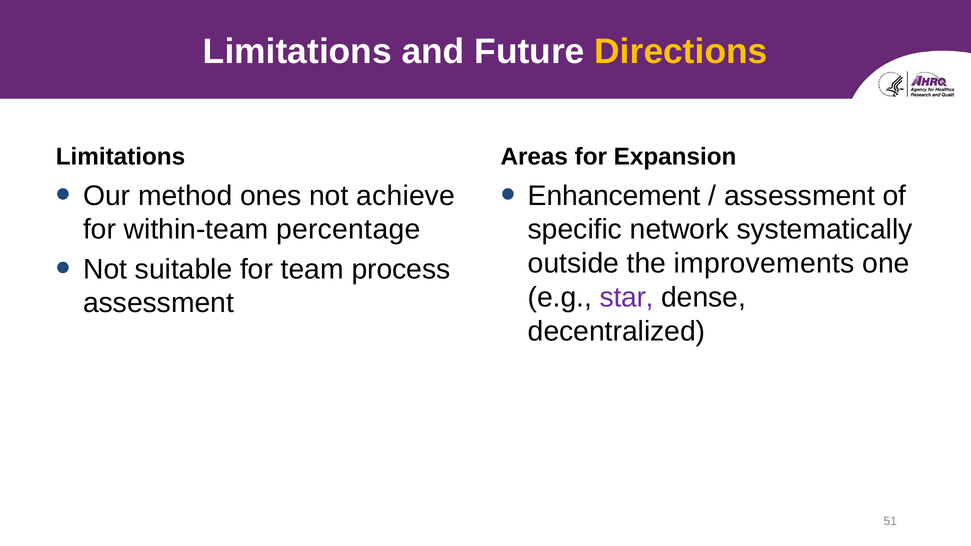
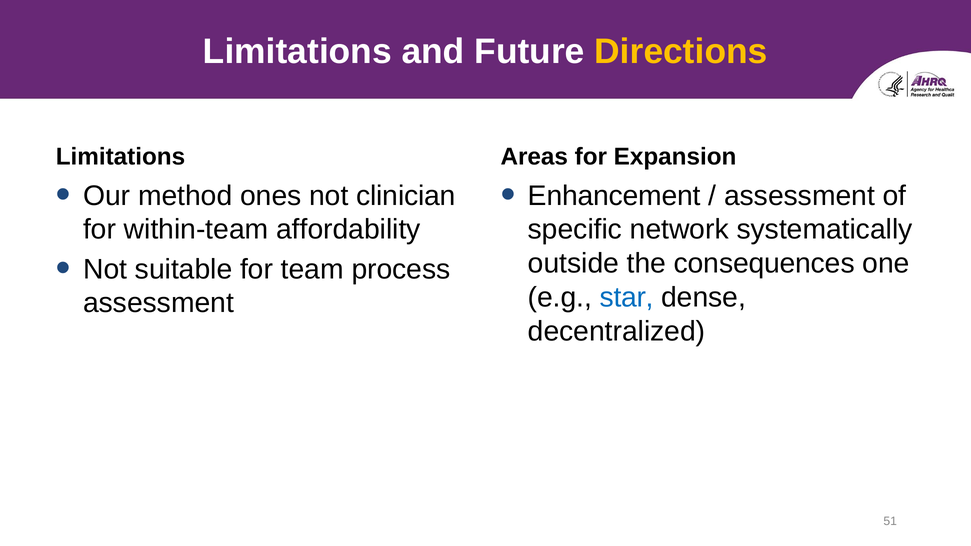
achieve: achieve -> clinician (406, 196)
percentage: percentage -> affordability (348, 230)
improvements: improvements -> consequences (764, 264)
star colour: purple -> blue (627, 298)
